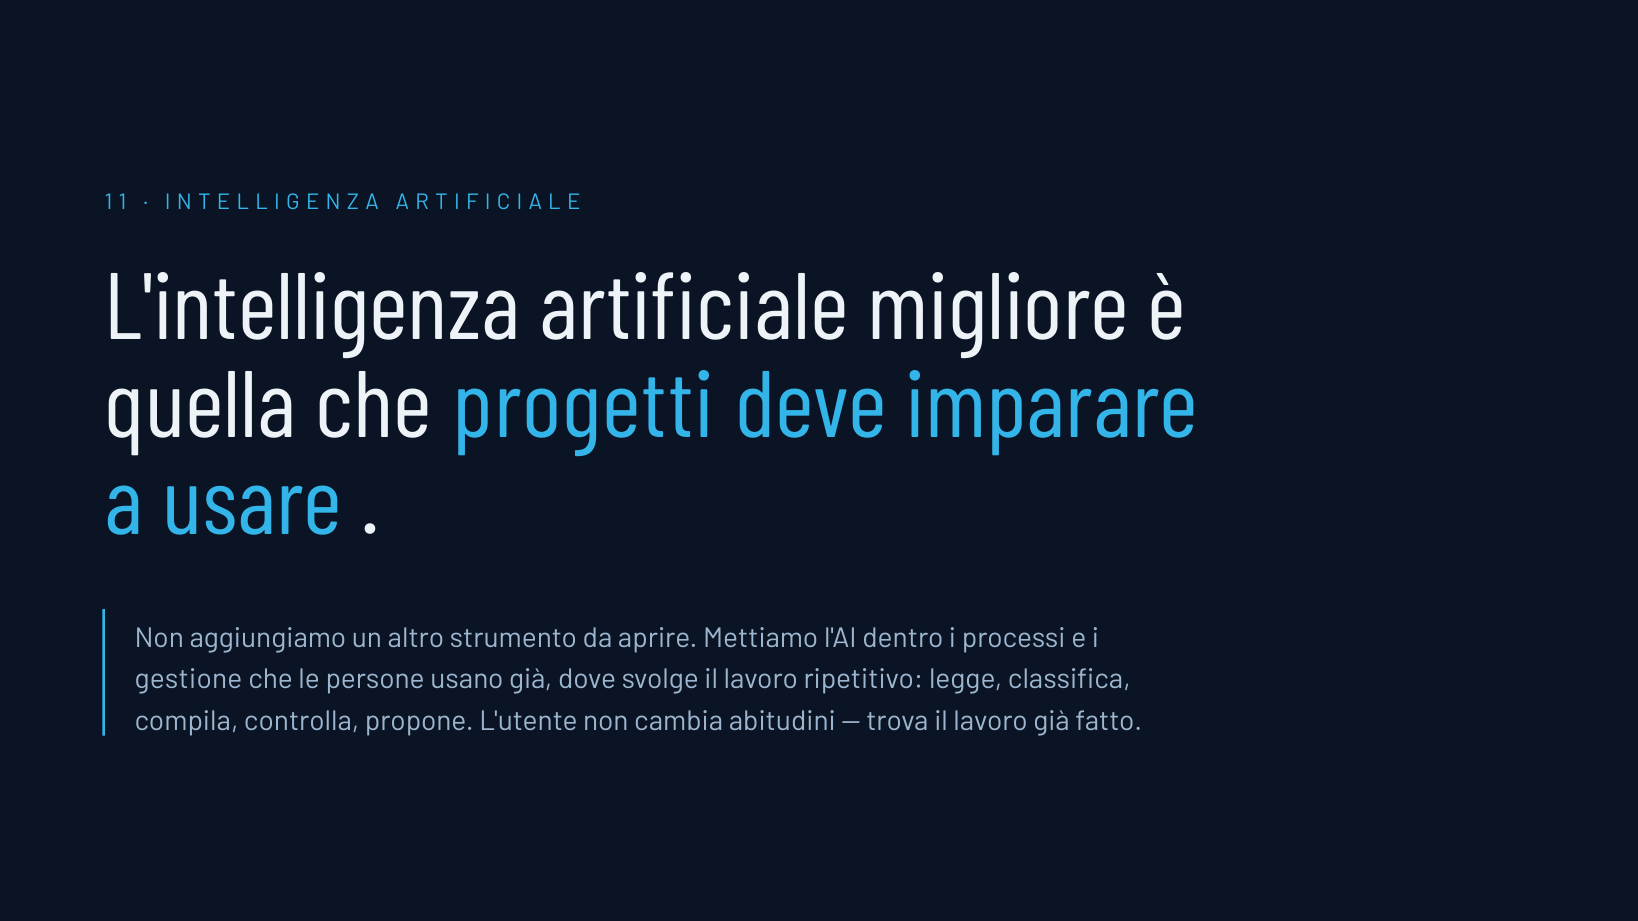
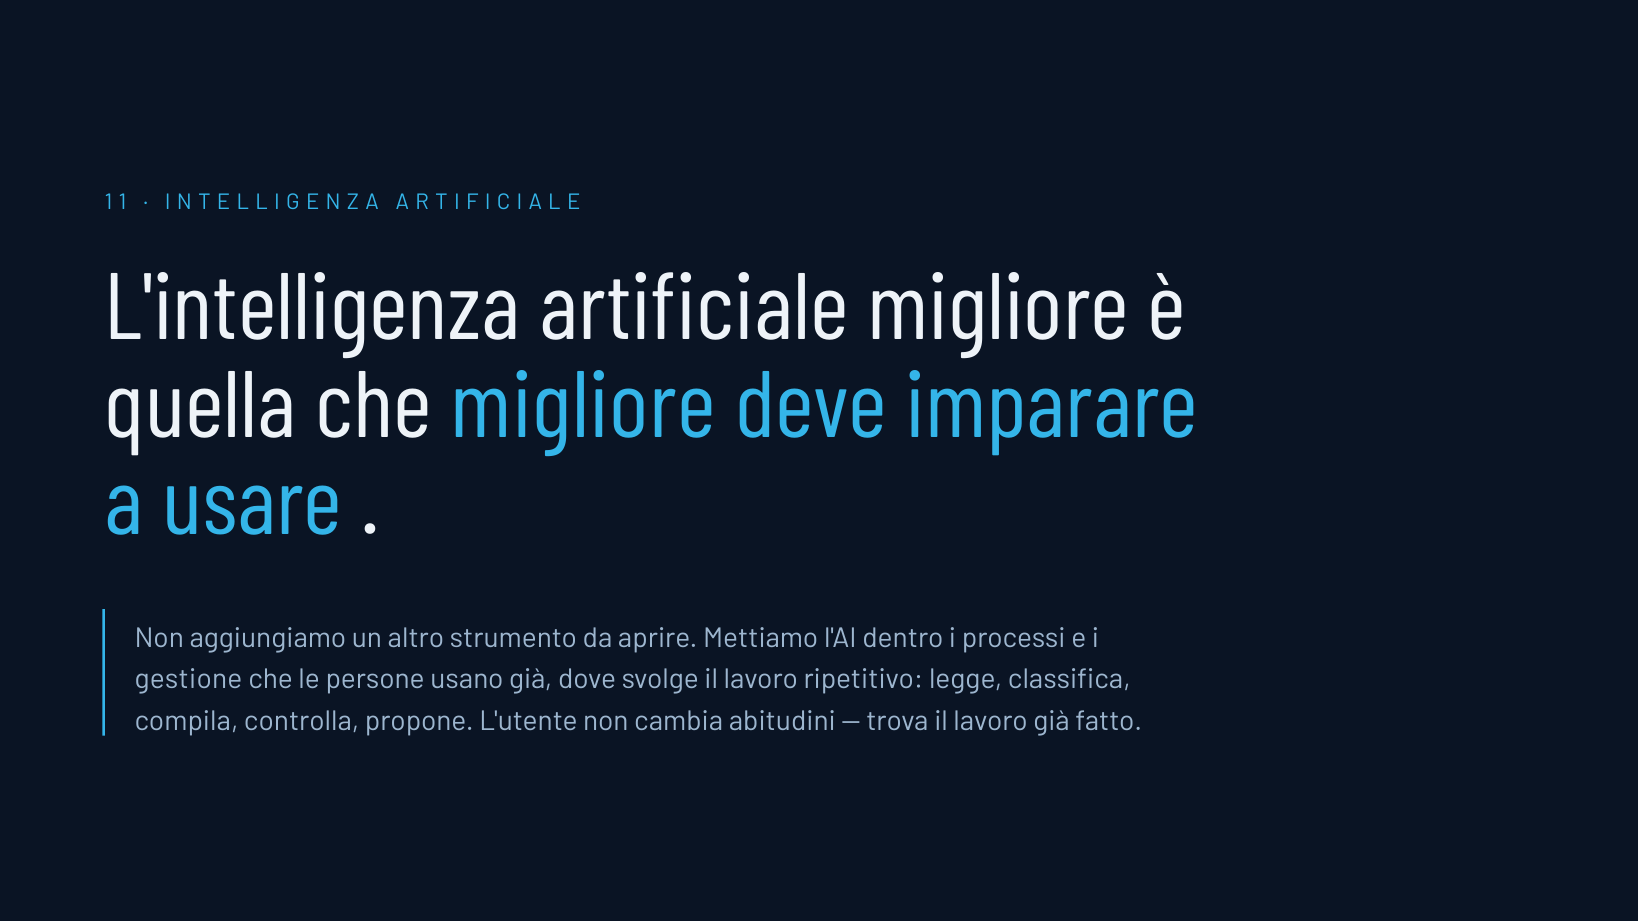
che progetti: progetti -> migliore (584, 406)
